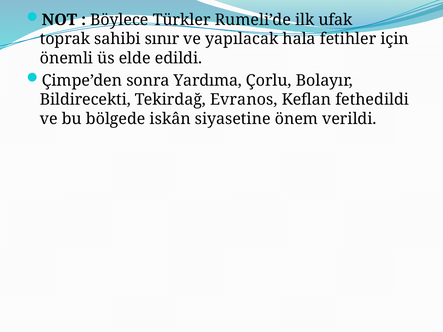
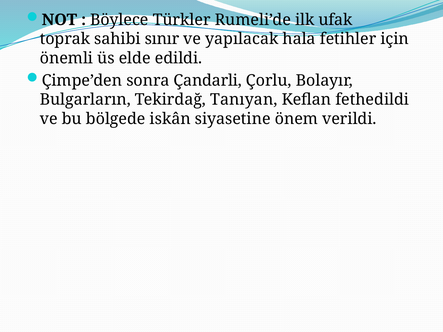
Yardıma: Yardıma -> Çandarli (208, 81)
Bildirecekti: Bildirecekti -> Bulgarların (85, 100)
Evranos: Evranos -> Tanıyan (244, 100)
